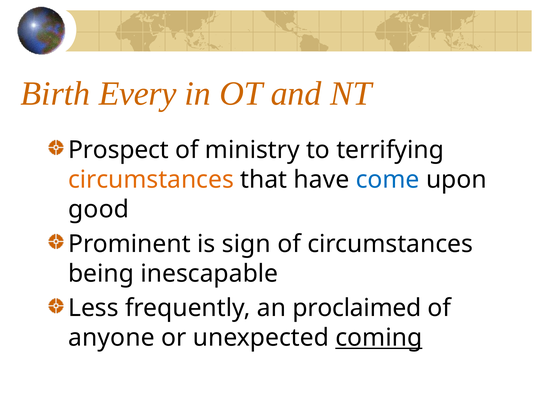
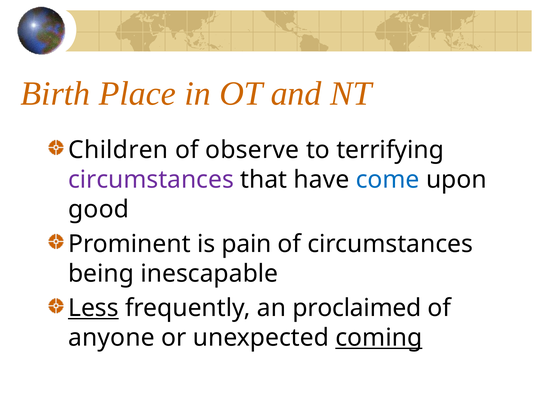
Every: Every -> Place (137, 94)
Prospect: Prospect -> Children (118, 150)
ministry: ministry -> observe (252, 150)
circumstances colour: orange -> purple (151, 180)
sign: sign -> pain (247, 244)
Less underline: none -> present (93, 308)
